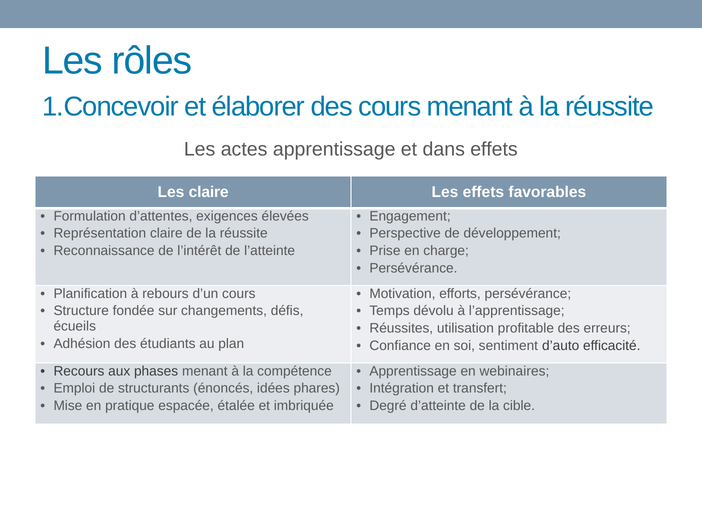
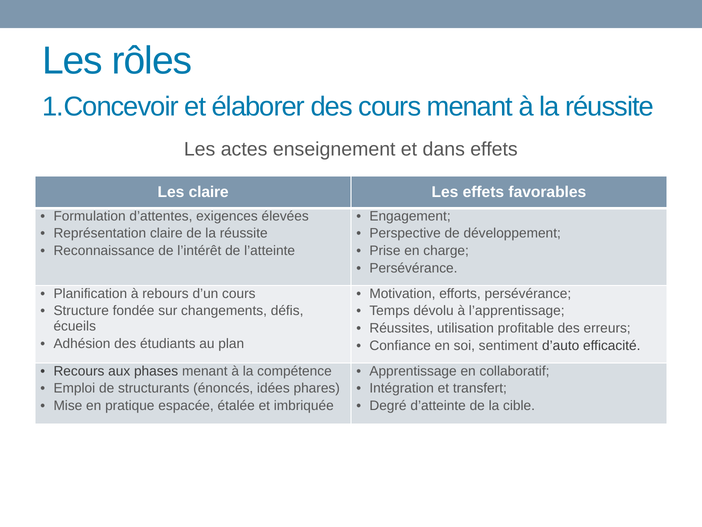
actes apprentissage: apprentissage -> enseignement (334, 149)
webinaires: webinaires -> collaboratif (515, 371)
